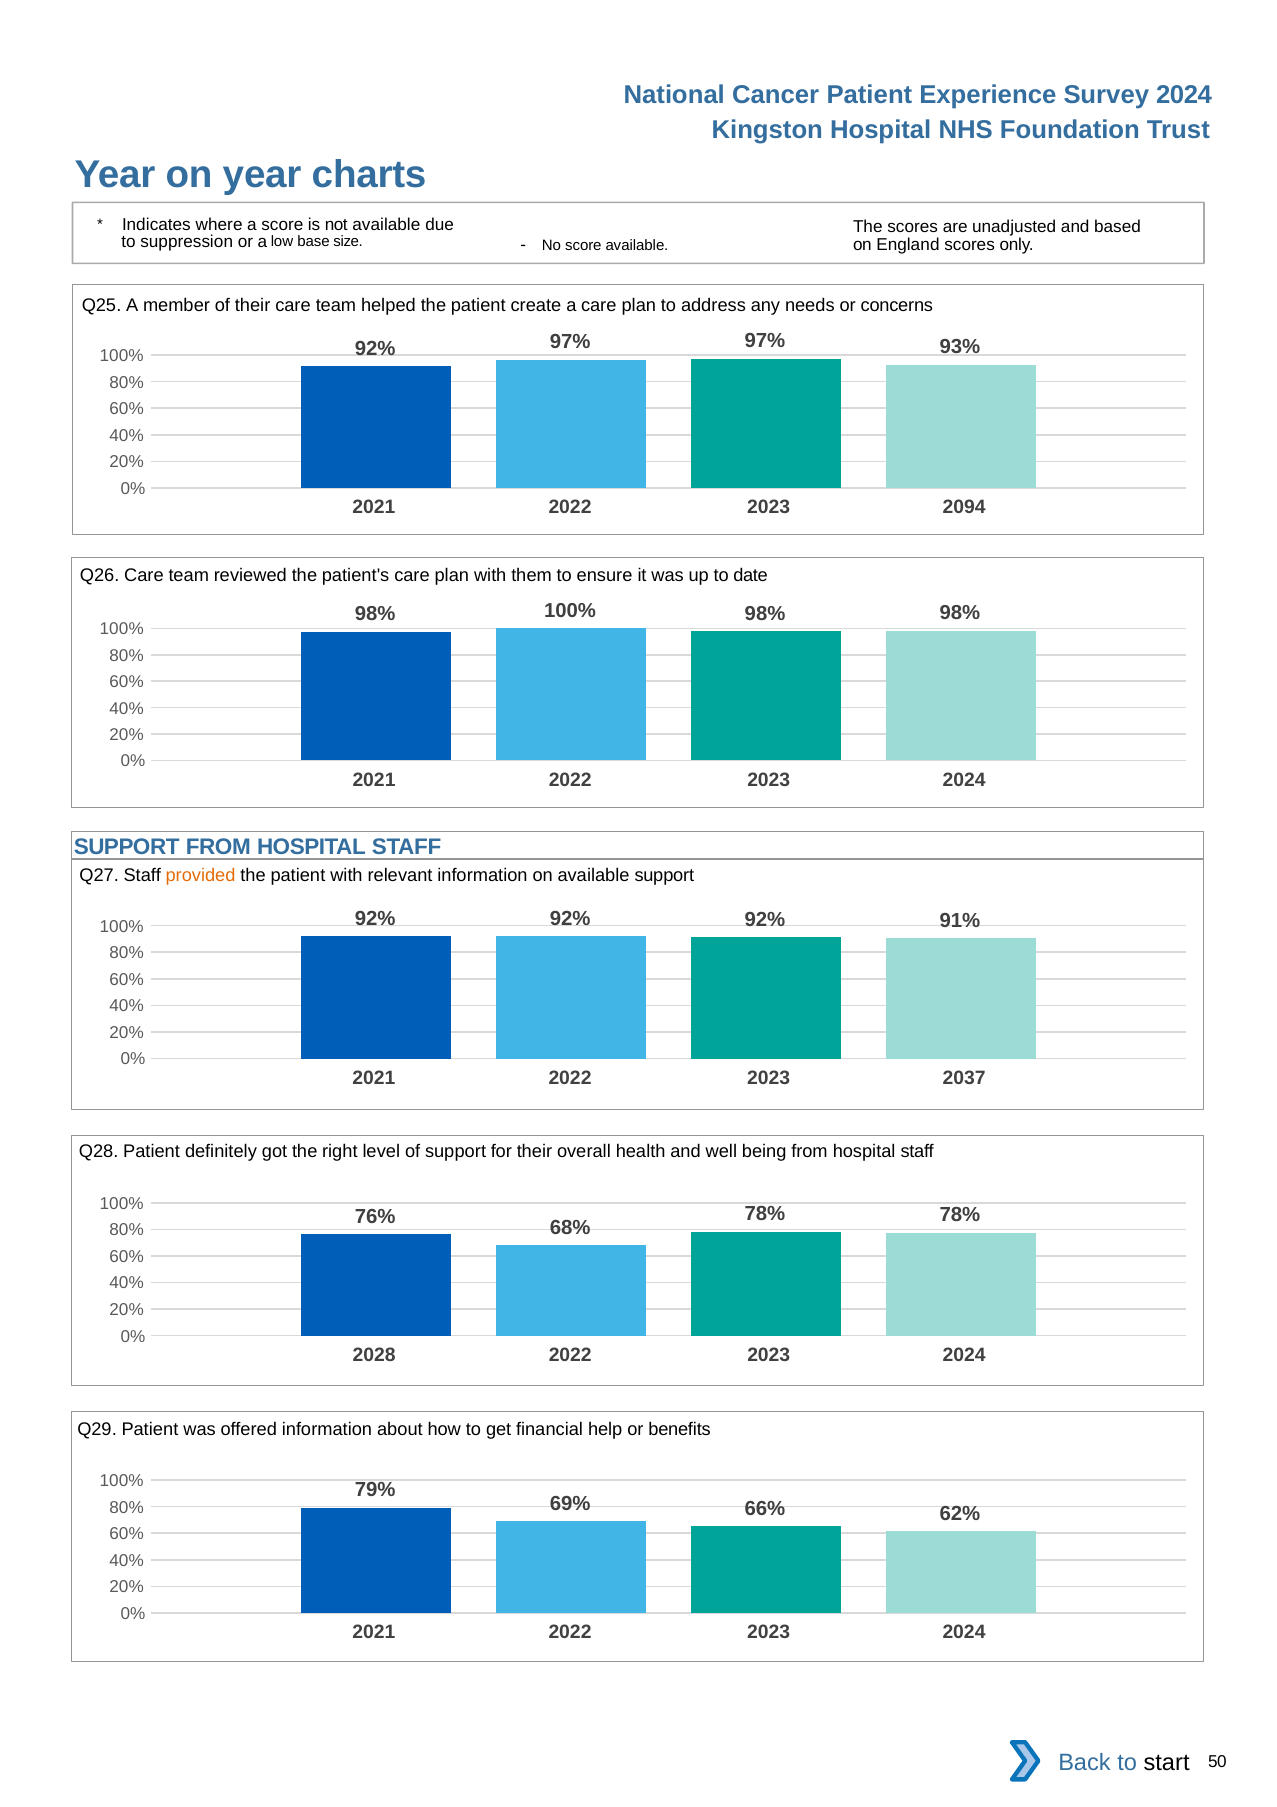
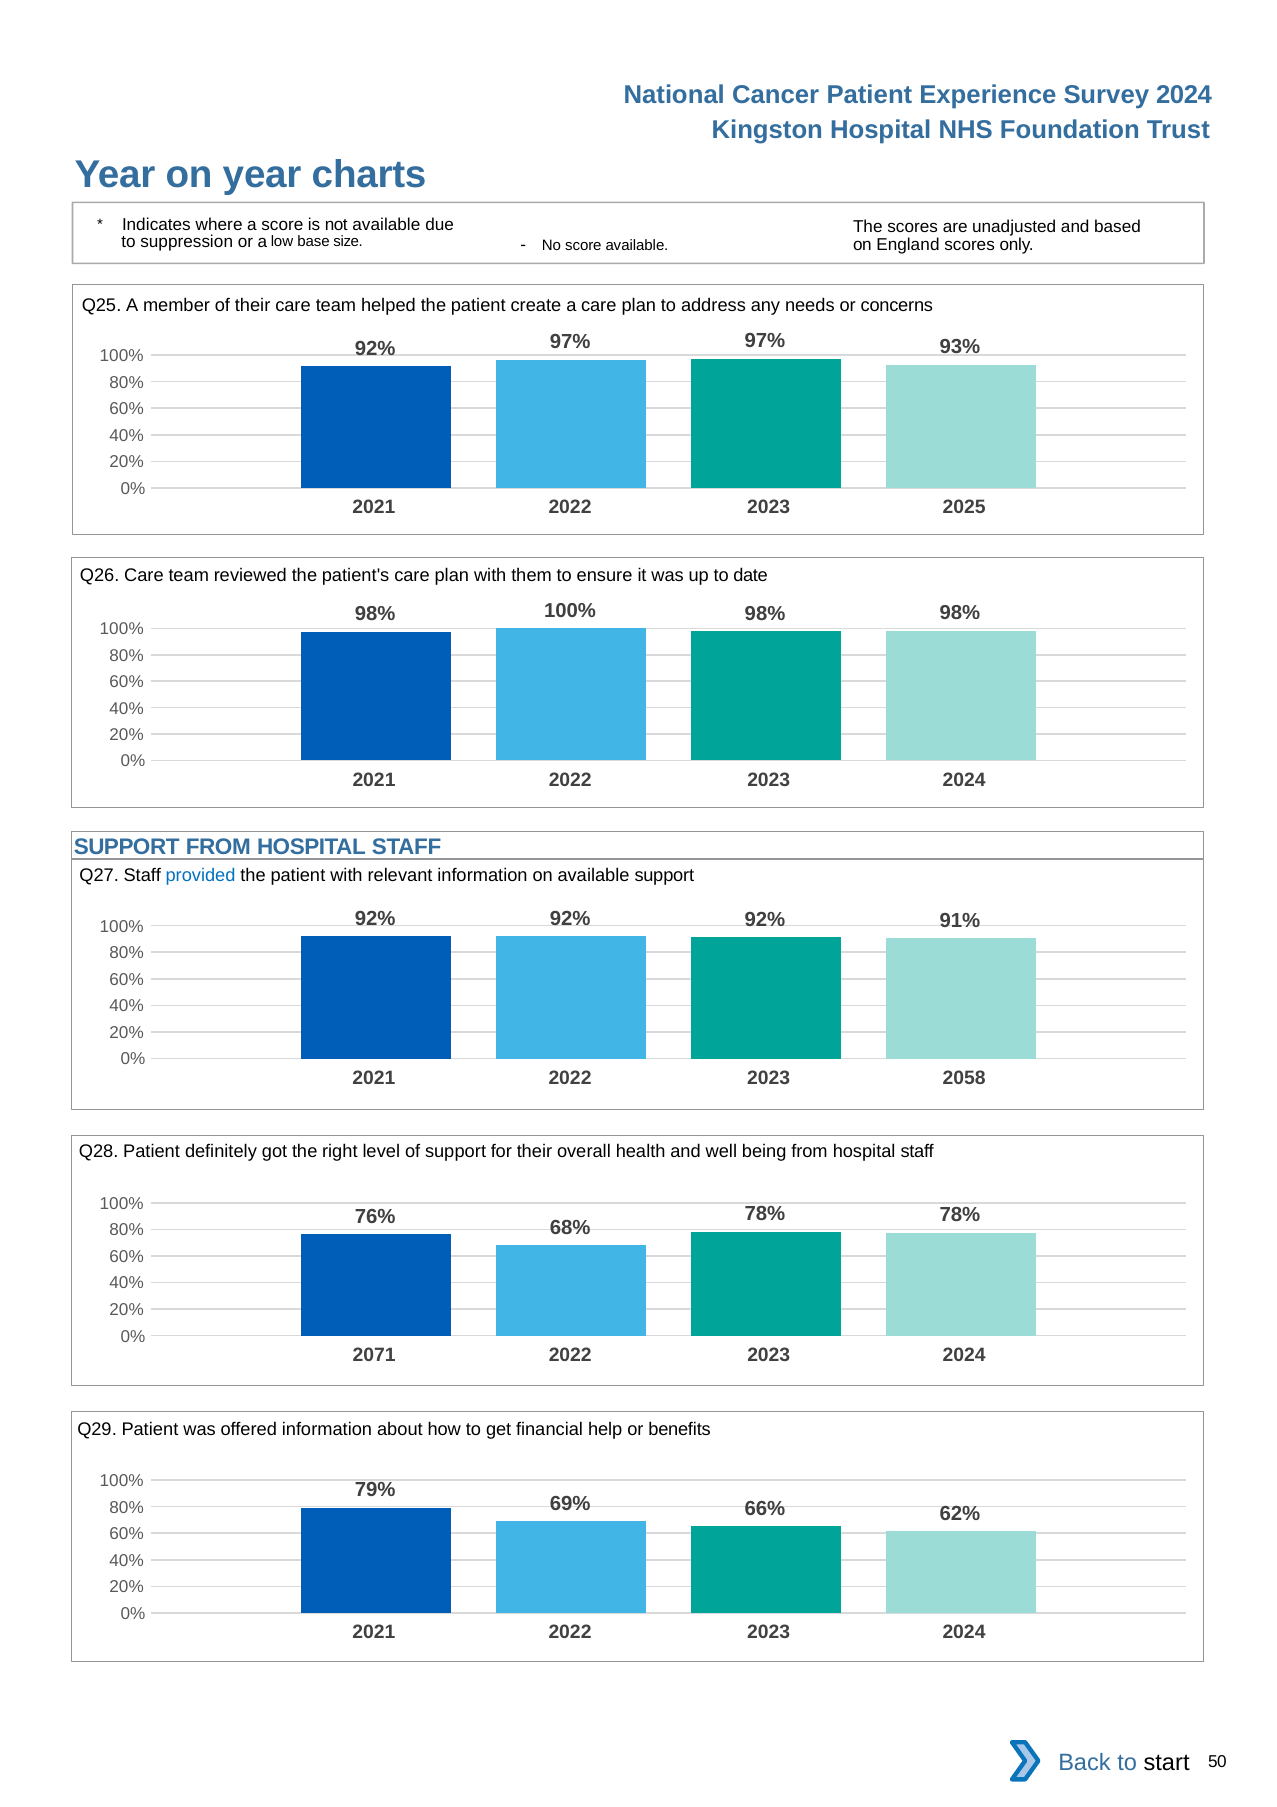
2094: 2094 -> 2025 (964, 508)
provided colour: orange -> blue (201, 876)
2037: 2037 -> 2058 (964, 1079)
2028: 2028 -> 2071 (374, 1355)
